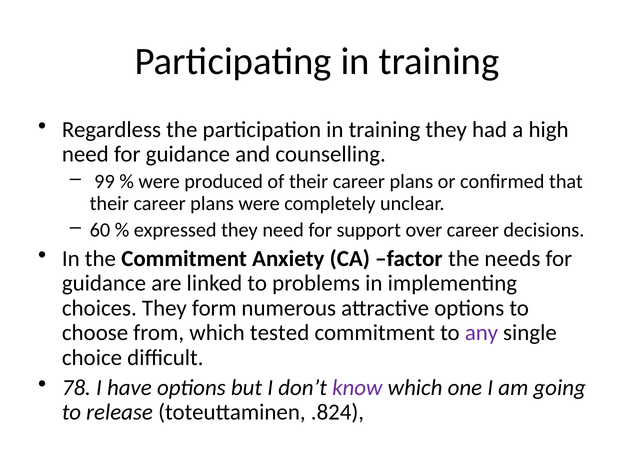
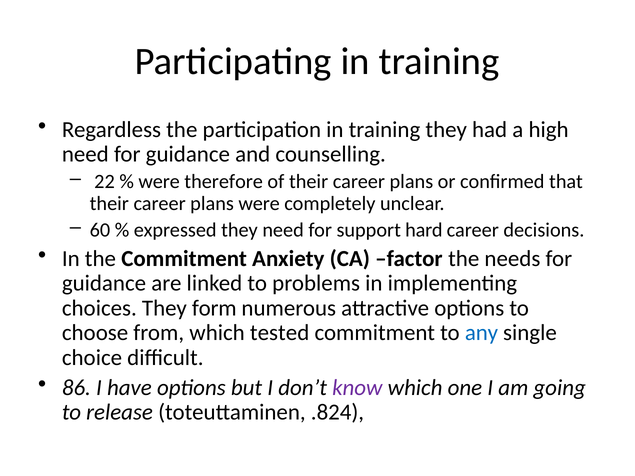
99: 99 -> 22 (105, 182)
produced: produced -> therefore (224, 182)
over: over -> hard (424, 230)
any colour: purple -> blue (481, 333)
78: 78 -> 86 (76, 388)
